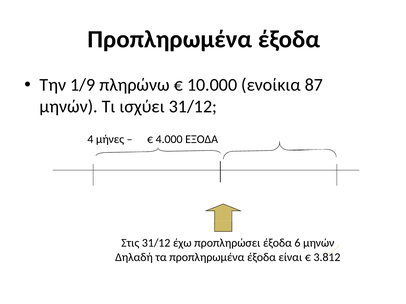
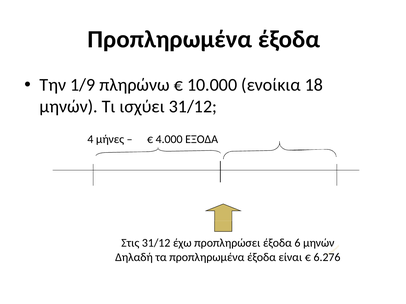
87: 87 -> 18 (314, 85)
3.812: 3.812 -> 6.276 (327, 258)
